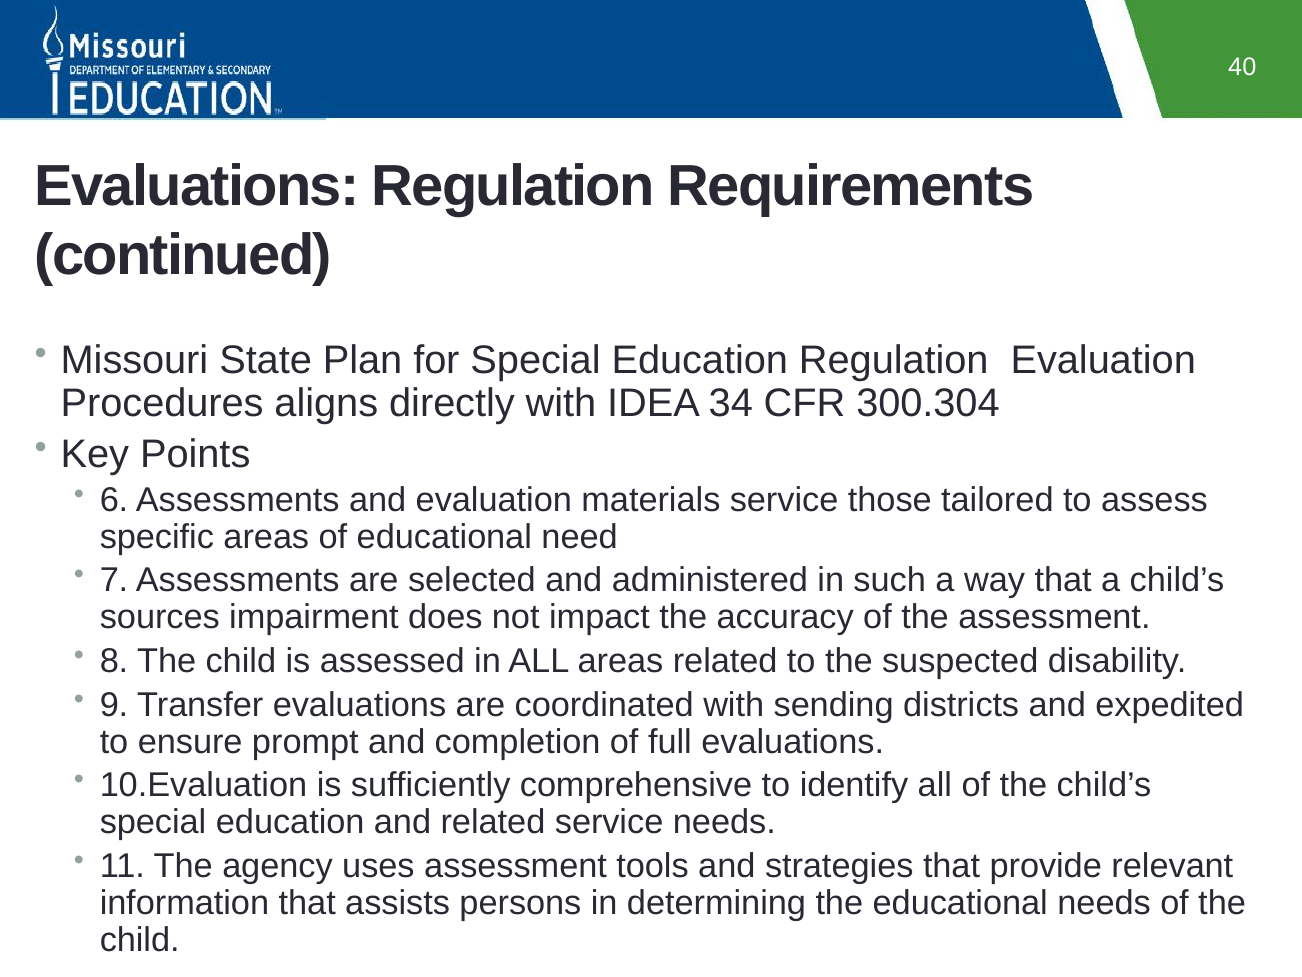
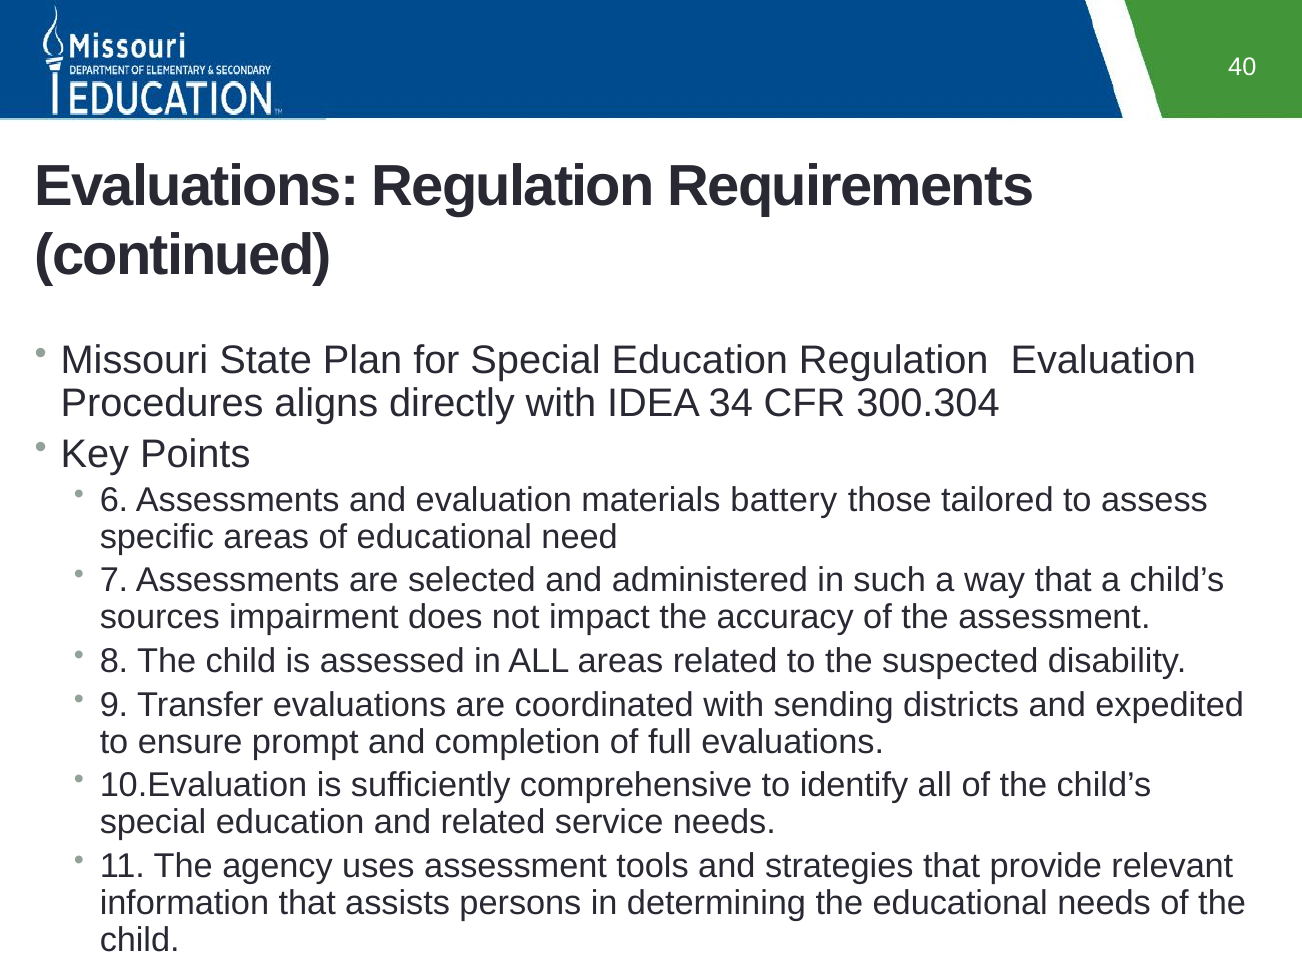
materials service: service -> battery (784, 499)
